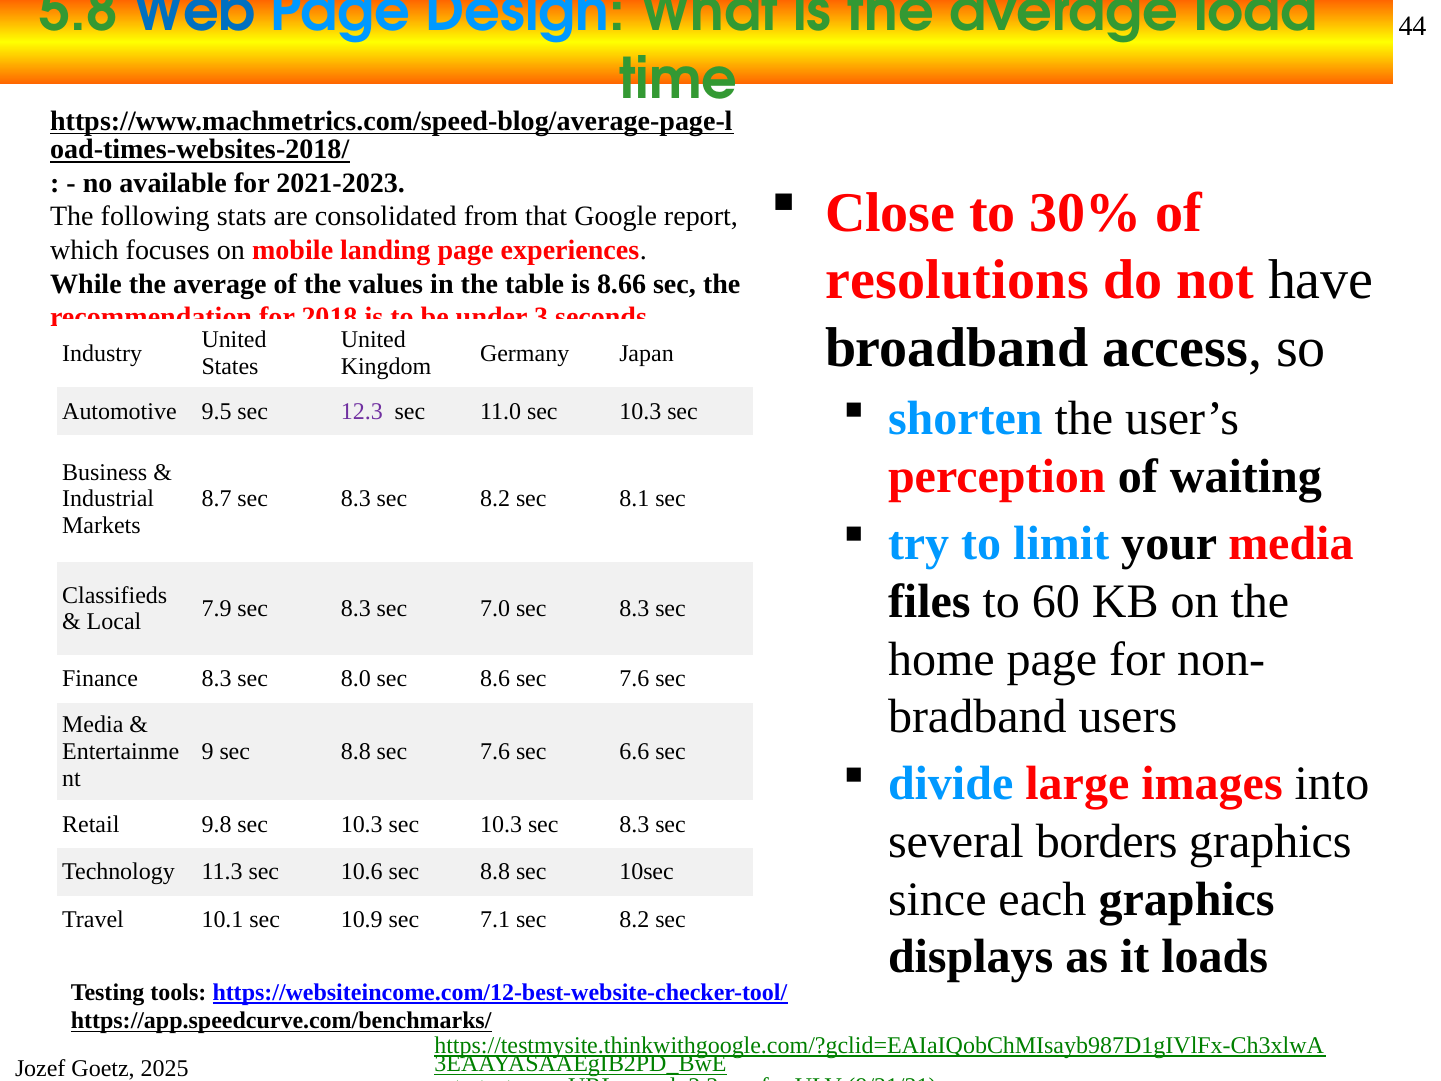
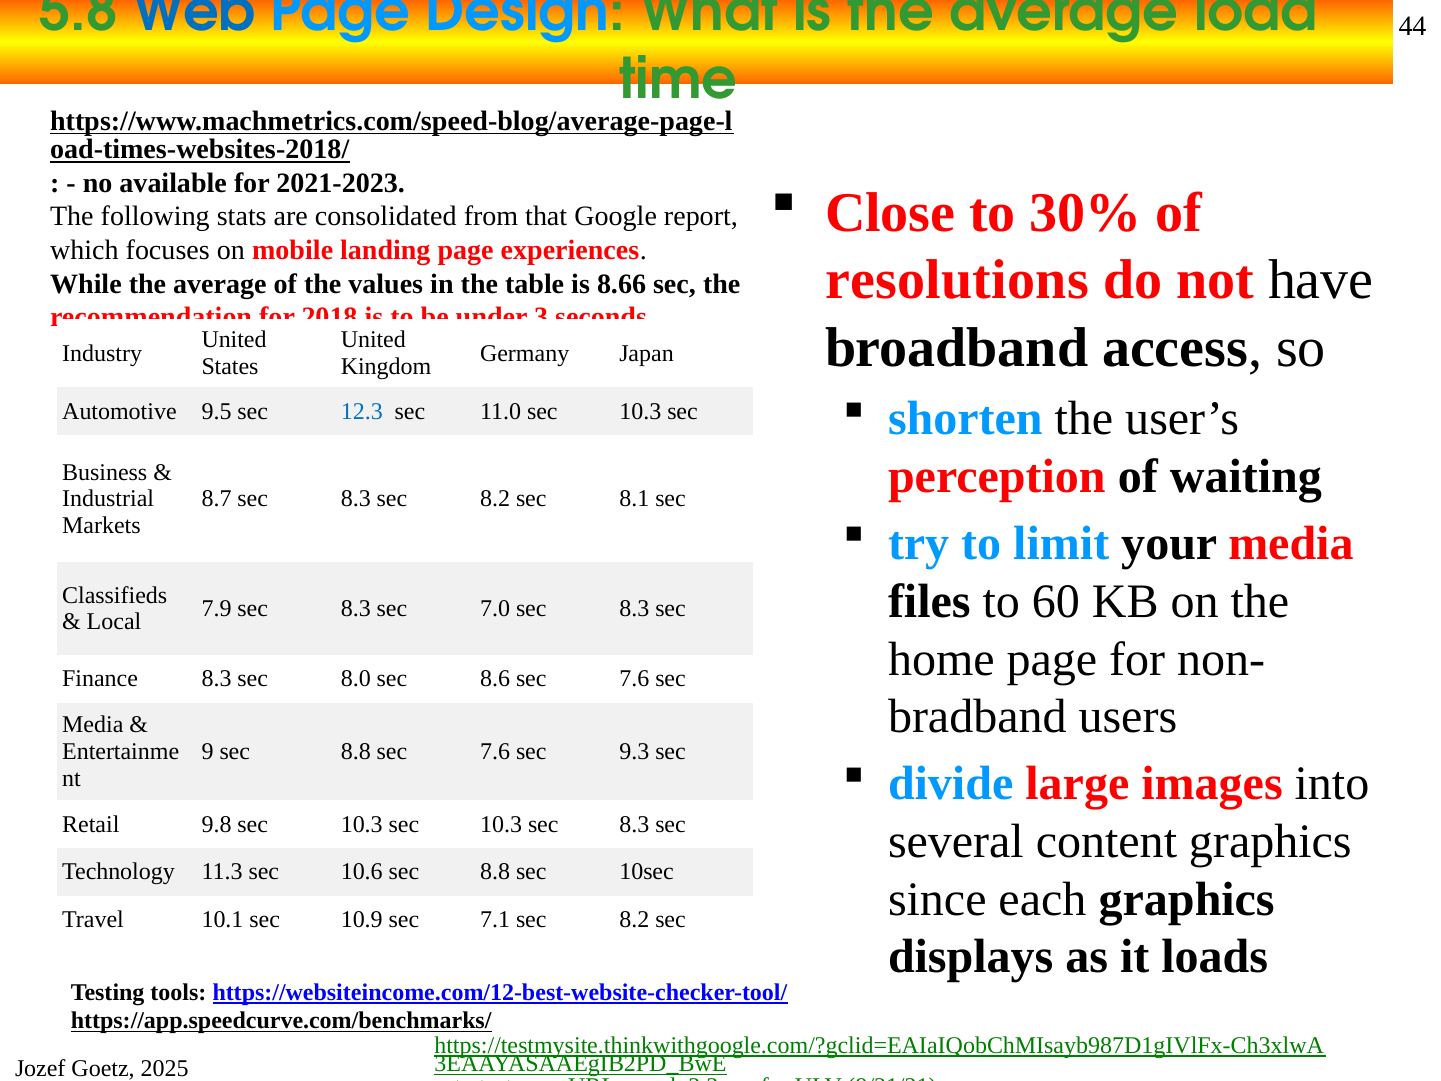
12.3 colour: purple -> blue (362, 411)
6.6: 6.6 -> 9.3 (634, 751)
borders: borders -> content (1106, 842)
